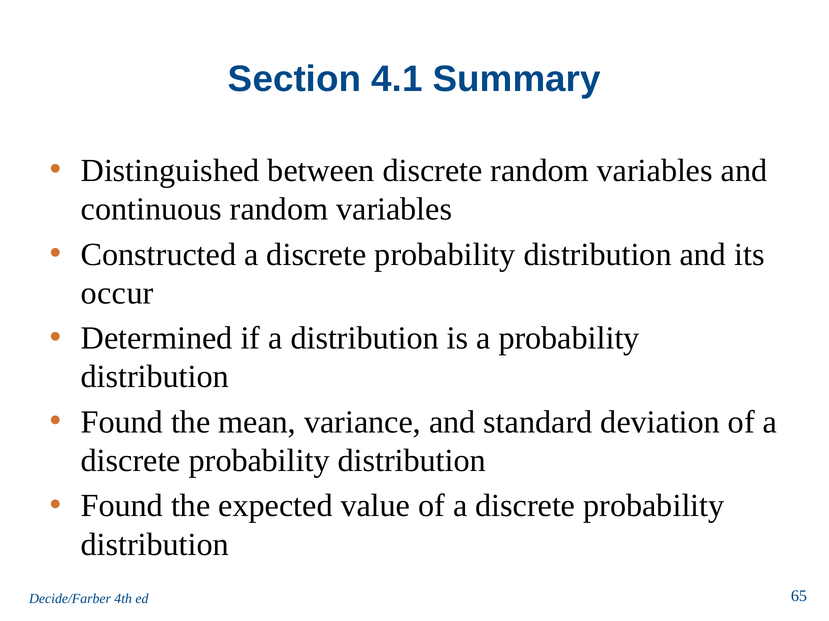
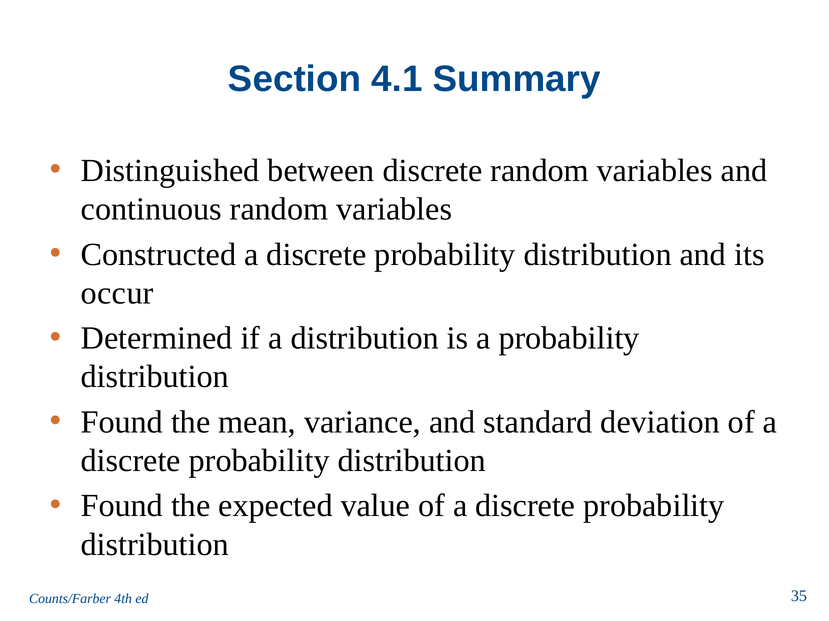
Decide/Farber: Decide/Farber -> Counts/Farber (70, 599)
65: 65 -> 35 (799, 597)
